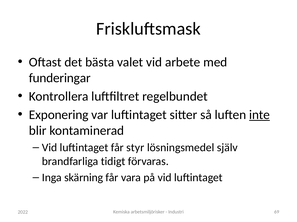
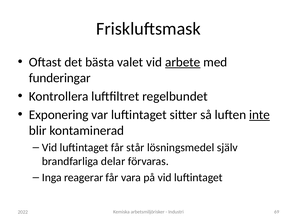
arbete underline: none -> present (183, 62)
styr: styr -> står (135, 148)
tidigt: tidigt -> delar (113, 162)
skärning: skärning -> reagerar (84, 178)
